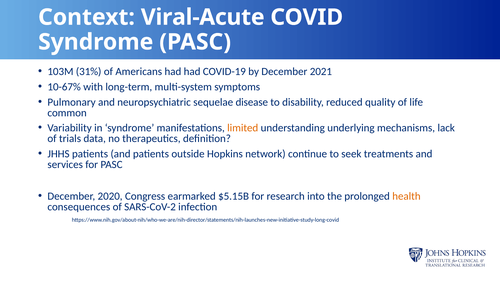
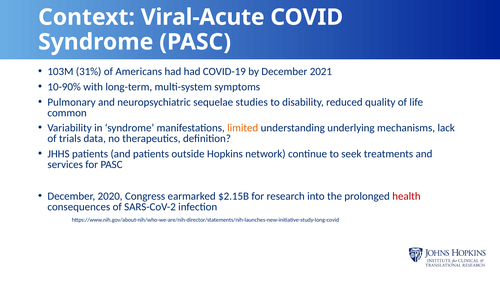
10-67%: 10-67% -> 10-90% (64, 87)
disease: disease -> studies (252, 102)
$5.15B: $5.15B -> $2.15B (234, 197)
health colour: orange -> red (406, 197)
